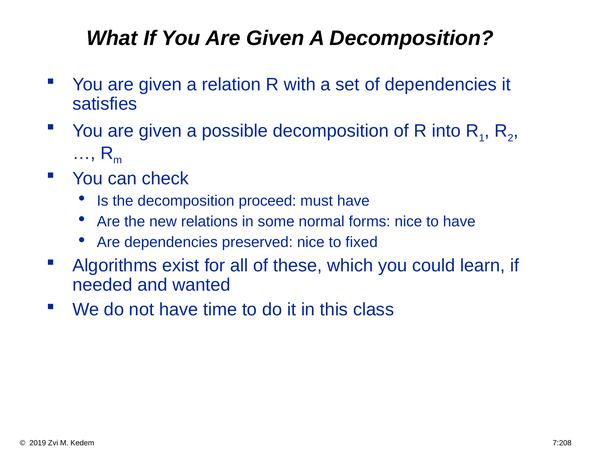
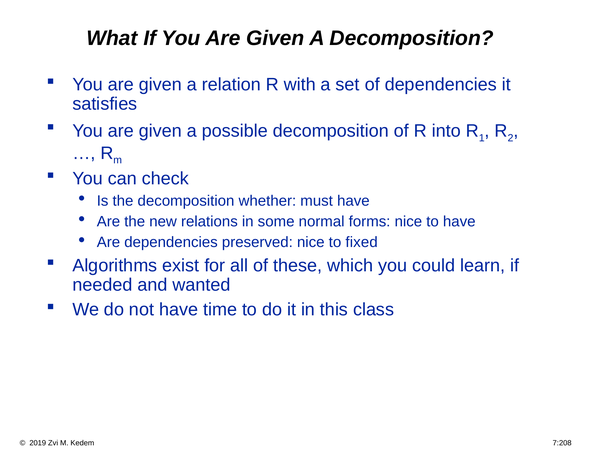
proceed: proceed -> whether (267, 201)
